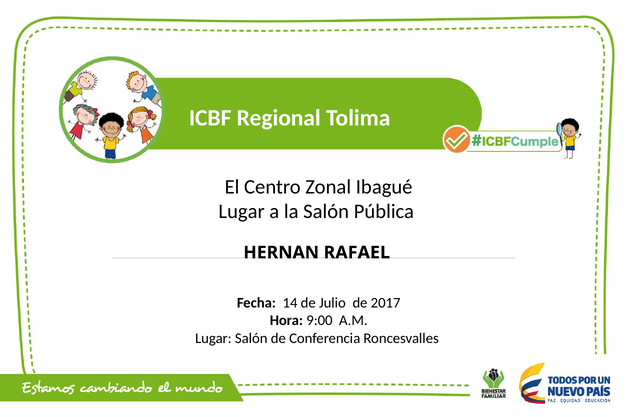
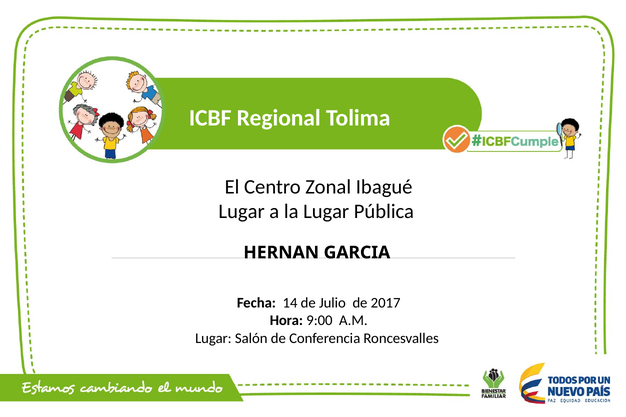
la Salón: Salón -> Lugar (326, 212)
RAFAEL: RAFAEL -> GARCIA (357, 253)
